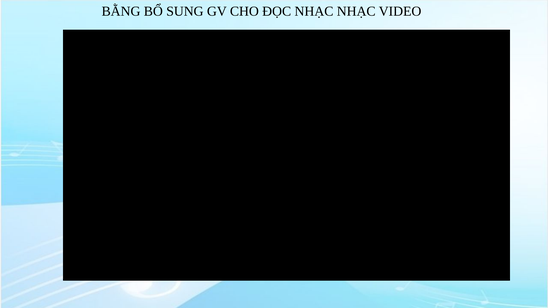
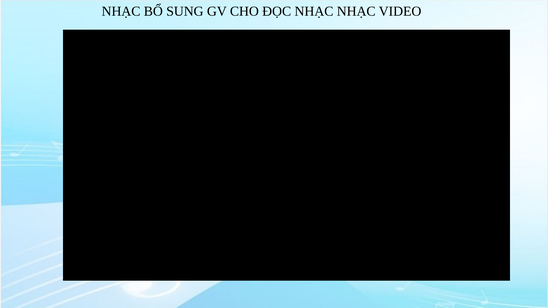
BẰNG: BẰNG -> NHẠC (121, 11)
